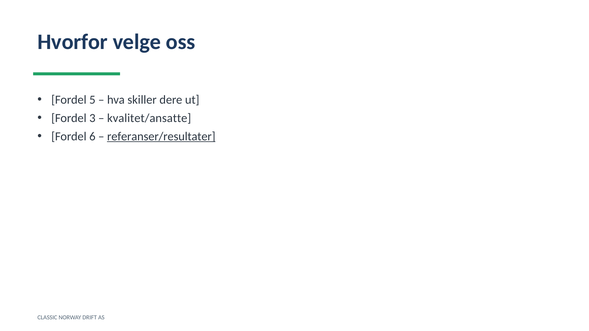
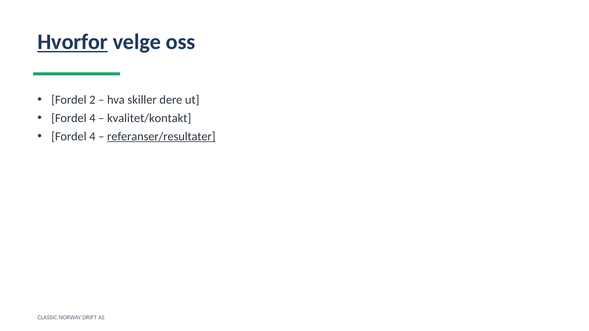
Hvorfor underline: none -> present (73, 42)
5: 5 -> 2 (92, 100)
3: 3 -> 4 (92, 118)
kvalitet/ansatte: kvalitet/ansatte -> kvalitet/kontakt (149, 118)
6: 6 -> 4 (92, 137)
